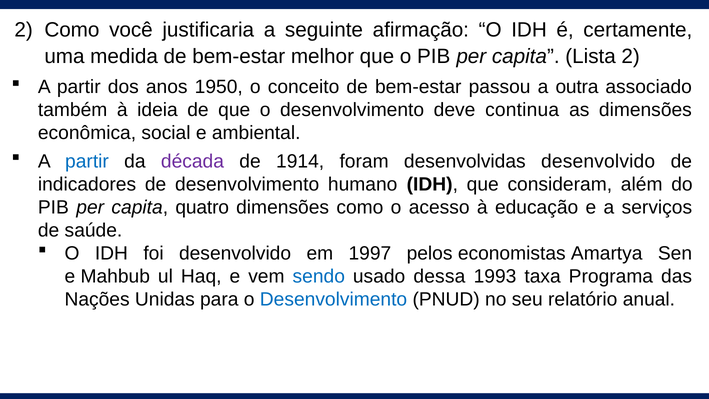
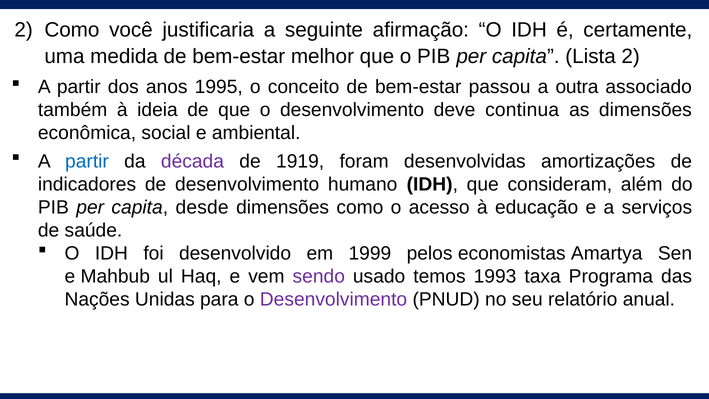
1950: 1950 -> 1995 (219, 87)
1914: 1914 -> 1919 (300, 161)
desenvolvidas desenvolvido: desenvolvido -> amortizações (598, 161)
quatro: quatro -> desde (202, 207)
1997: 1997 -> 1999 (370, 253)
sendo colour: blue -> purple (319, 276)
dessa: dessa -> temos (439, 276)
Desenvolvimento colour: blue -> purple (334, 299)
